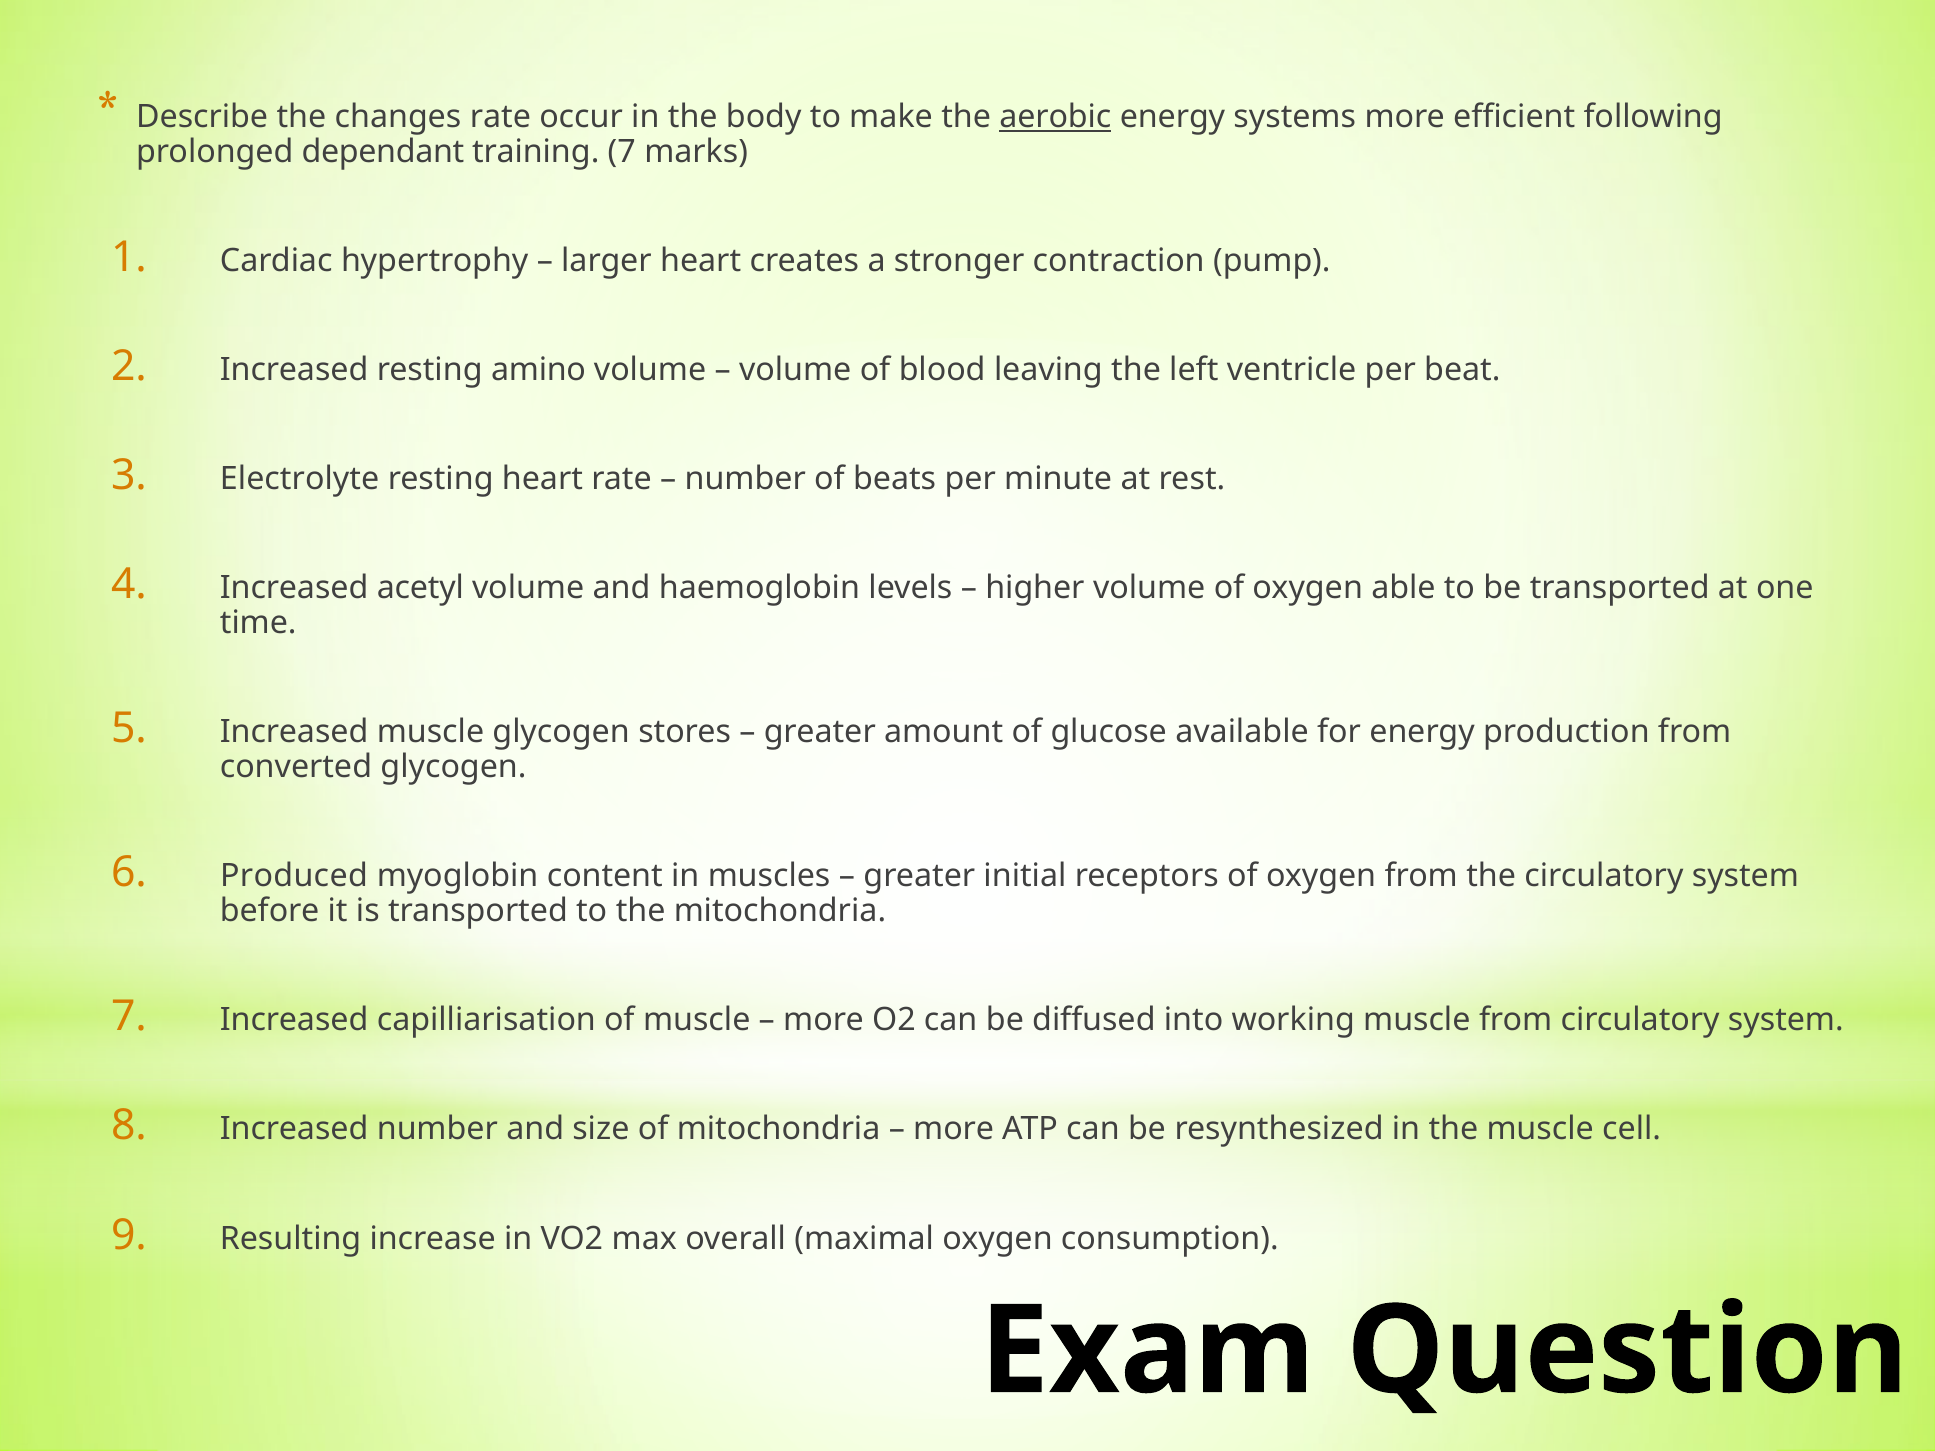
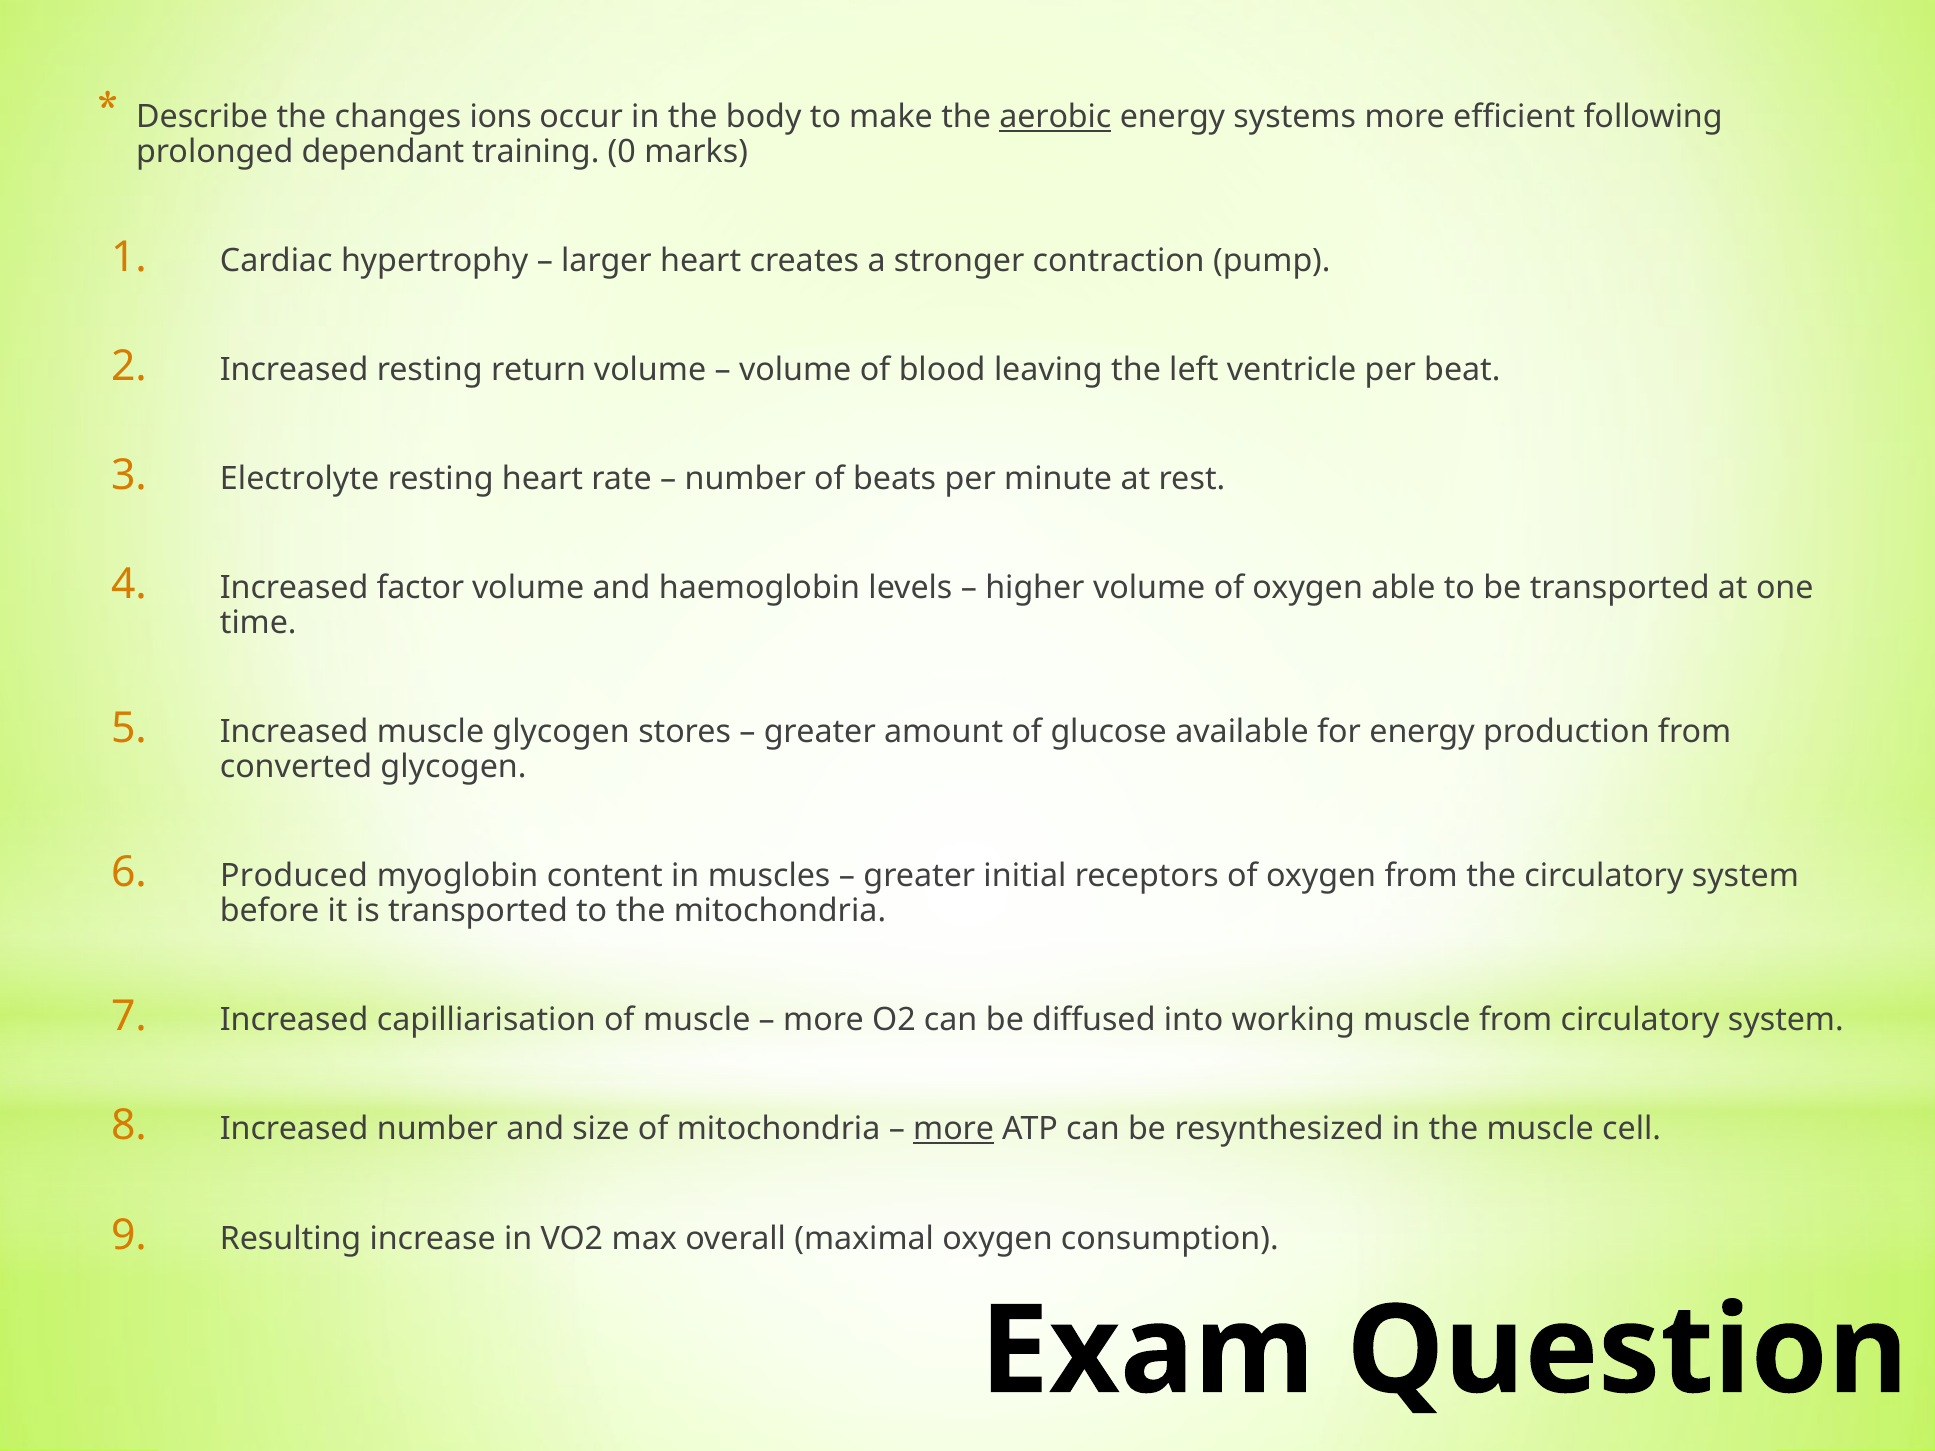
changes rate: rate -> ions (501, 117)
training 7: 7 -> 0 (622, 152)
amino: amino -> return (539, 370)
acetyl: acetyl -> factor (420, 588)
more underline: none -> present (954, 1129)
